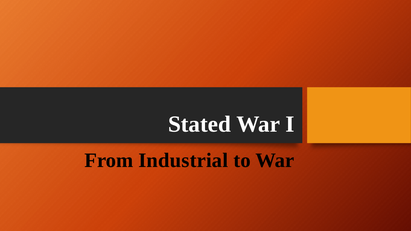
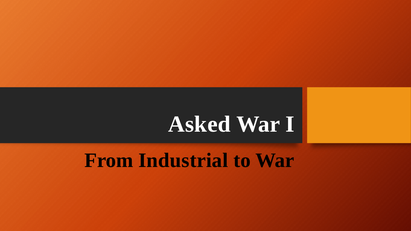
Stated: Stated -> Asked (199, 124)
